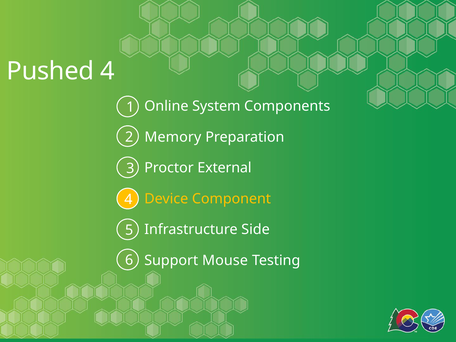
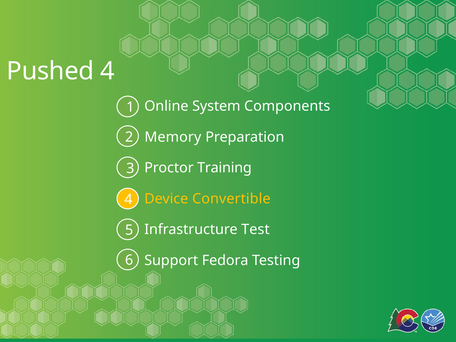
External: External -> Training (224, 168)
Component: Component -> Convertible (231, 199)
Side: Side -> Test (255, 229)
Mouse: Mouse -> Fedora (225, 260)
